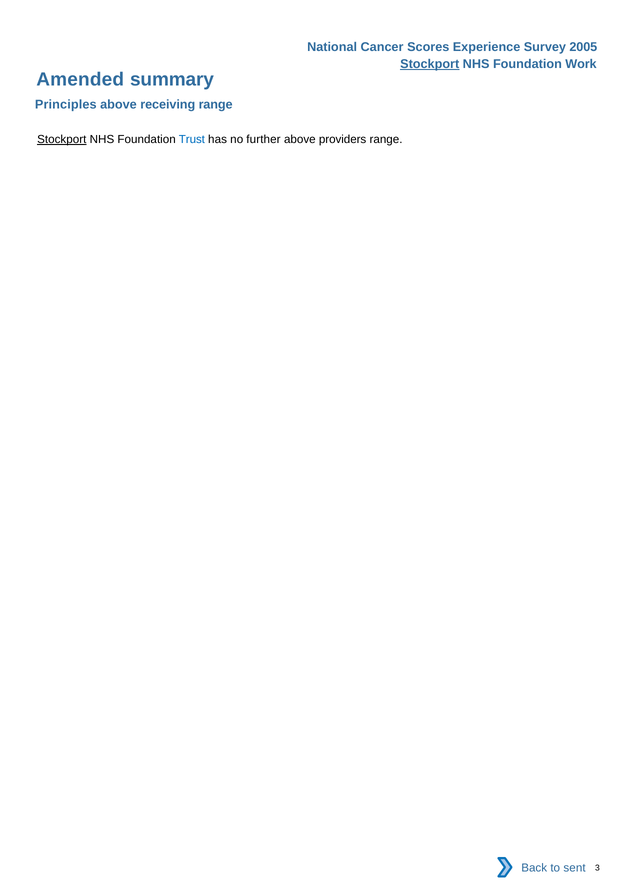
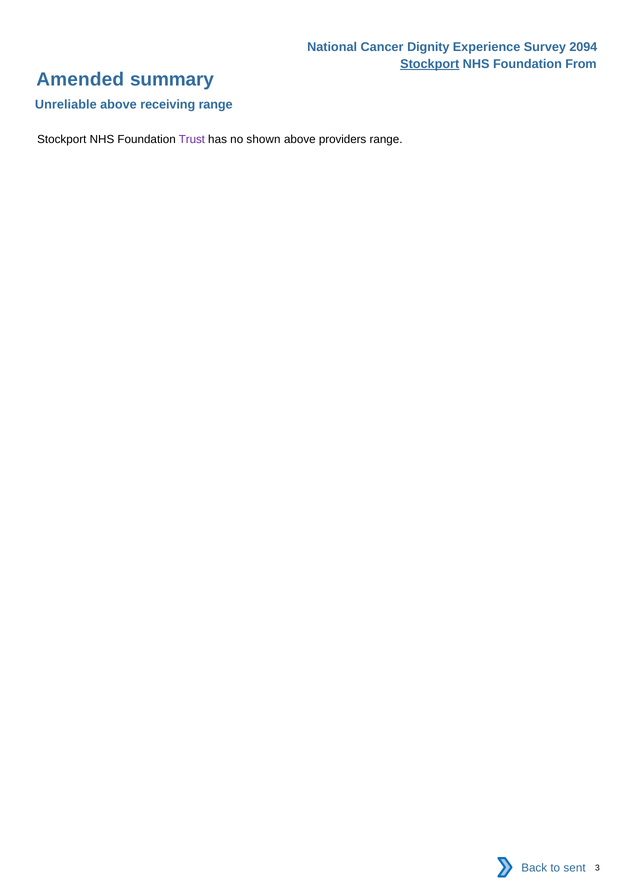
Scores: Scores -> Dignity (428, 47)
2005: 2005 -> 2094 (583, 47)
Work: Work -> From (581, 64)
Principles: Principles -> Unreliable (66, 105)
Stockport underline: present -> none (62, 139)
Trust colour: blue -> purple (192, 139)
further: further -> shown (263, 139)
